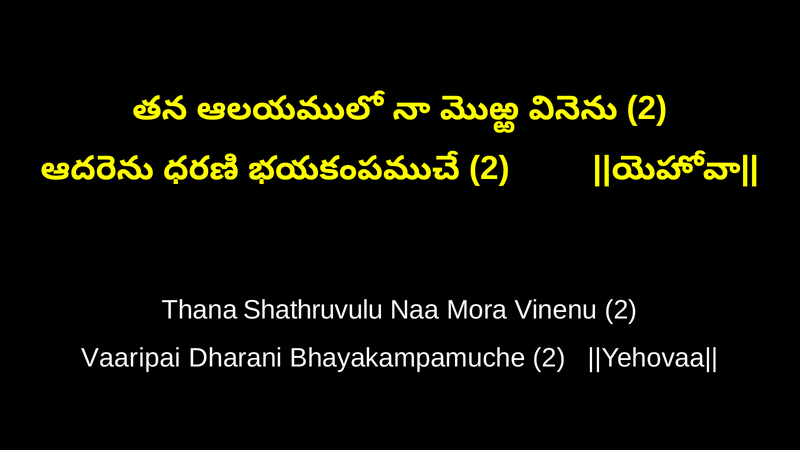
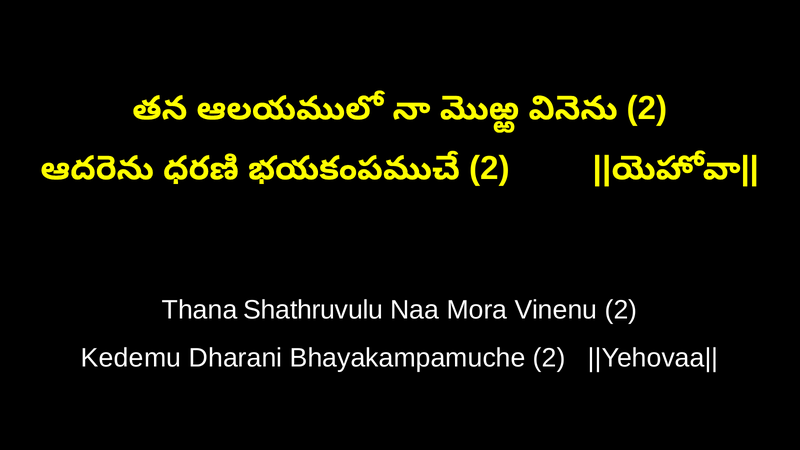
Vaaripai: Vaaripai -> Kedemu (131, 358)
